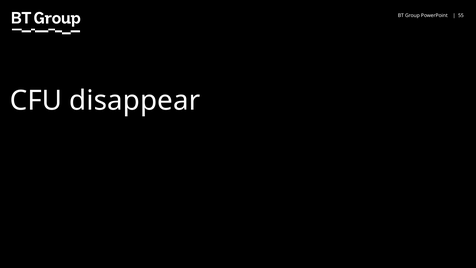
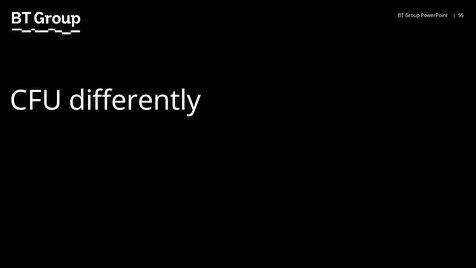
disappear: disappear -> differently (135, 101)
